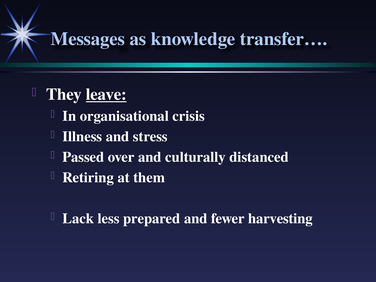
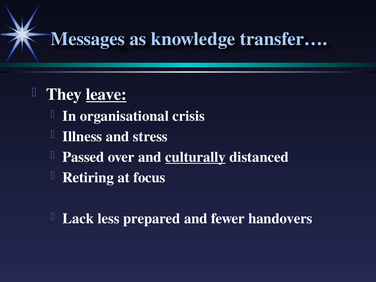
culturally underline: none -> present (196, 157)
them: them -> focus (149, 178)
harvesting: harvesting -> handovers (280, 219)
